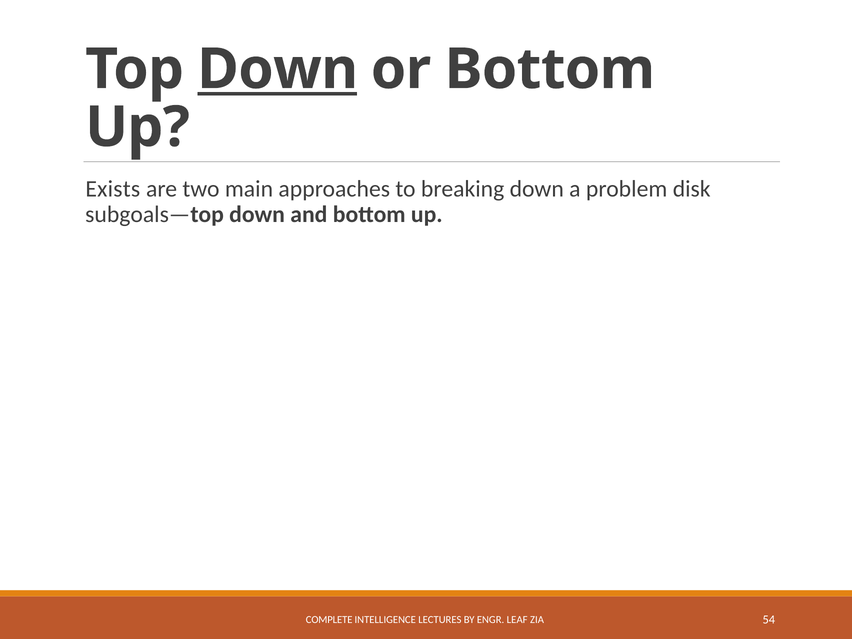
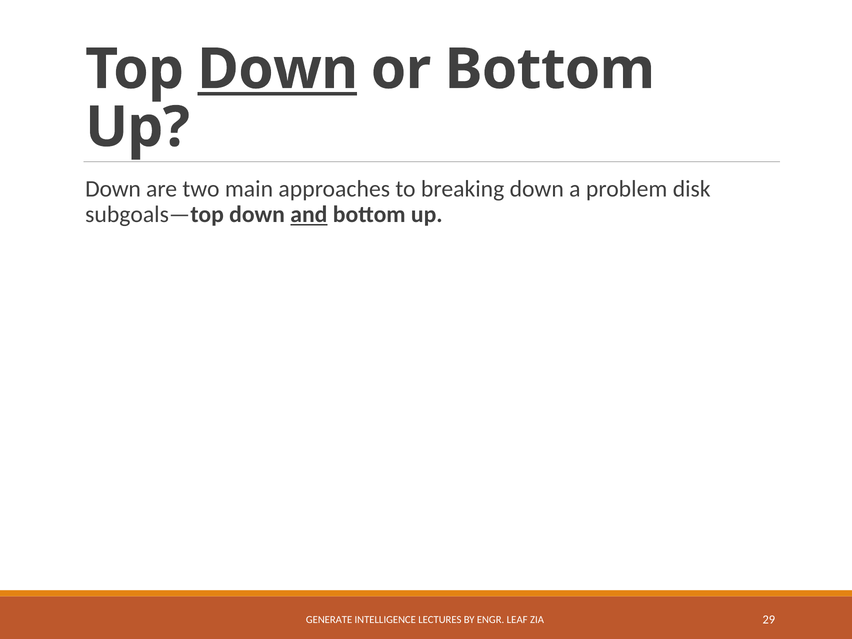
Exists: Exists -> Down (113, 189)
and underline: none -> present (309, 214)
COMPLETE: COMPLETE -> GENERATE (329, 620)
54: 54 -> 29 (769, 620)
